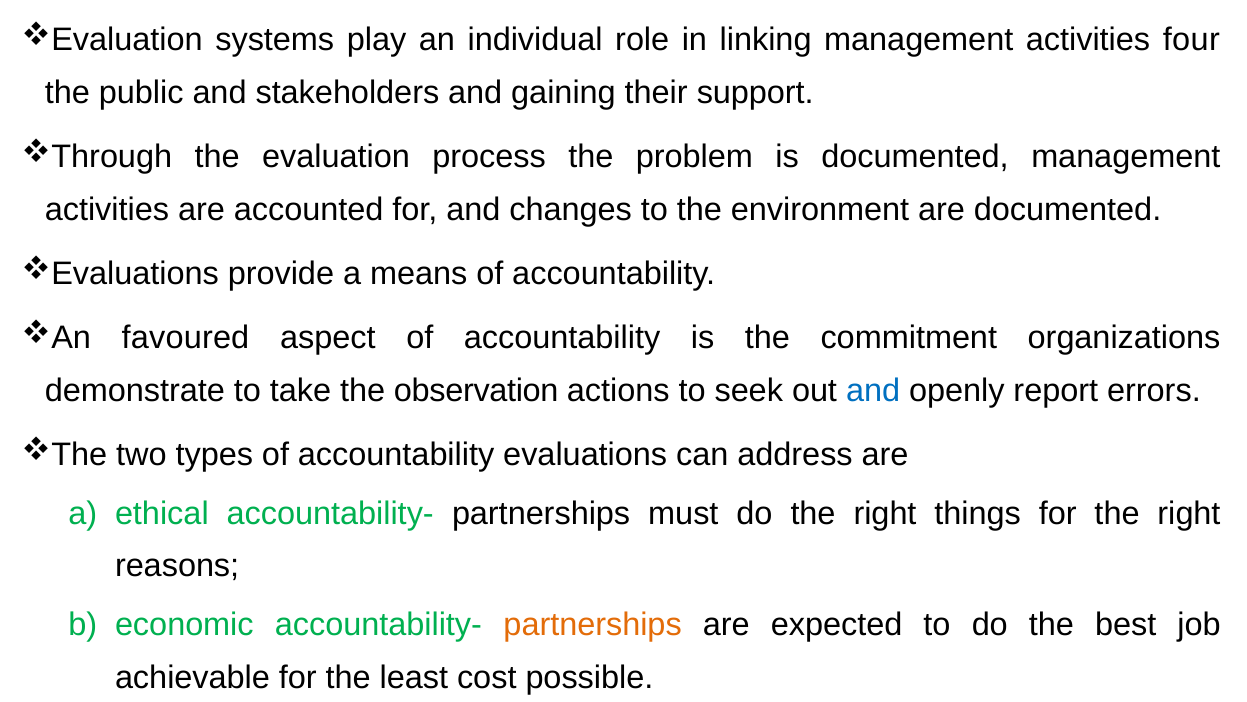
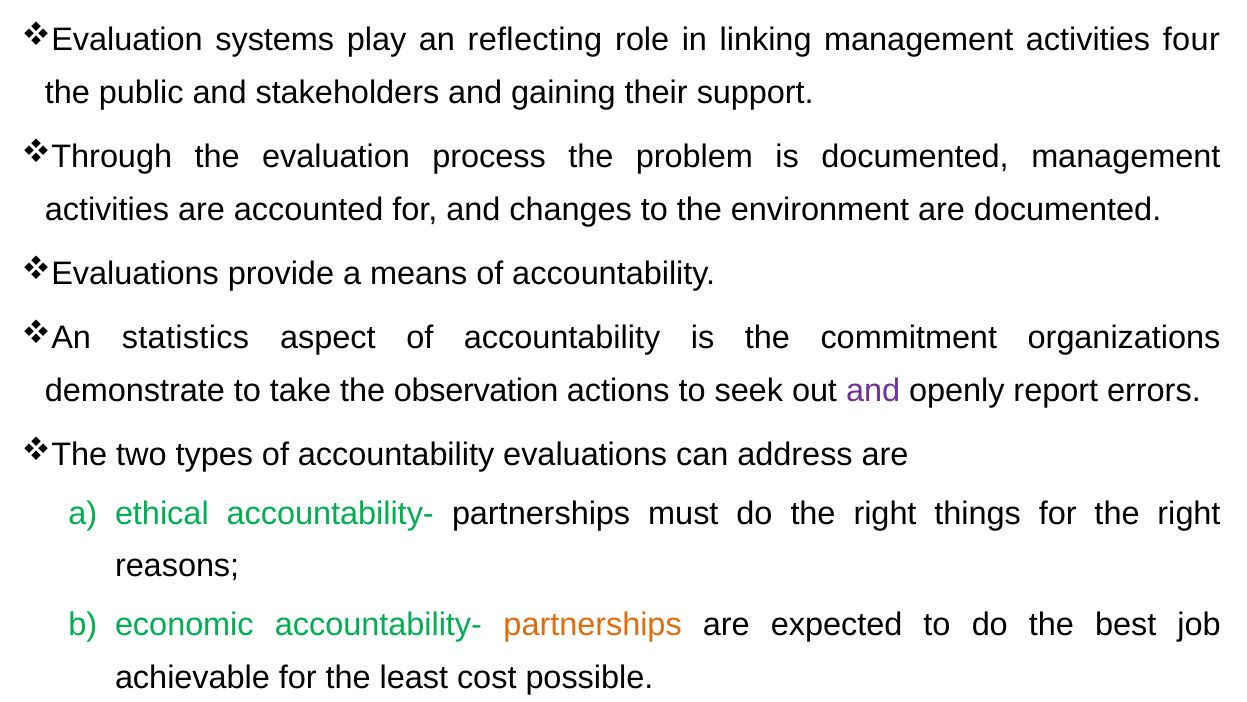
individual: individual -> reflecting (535, 40)
favoured: favoured -> statistics (185, 338)
and colour: blue -> purple (873, 391)
